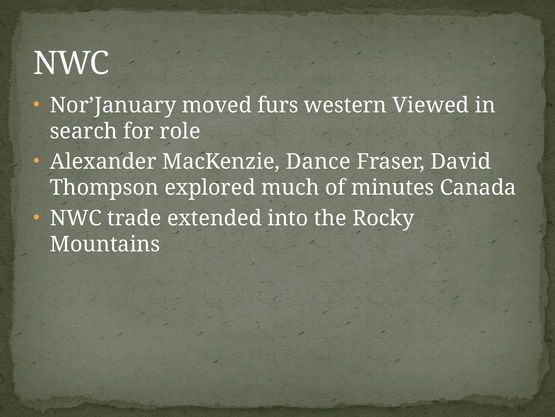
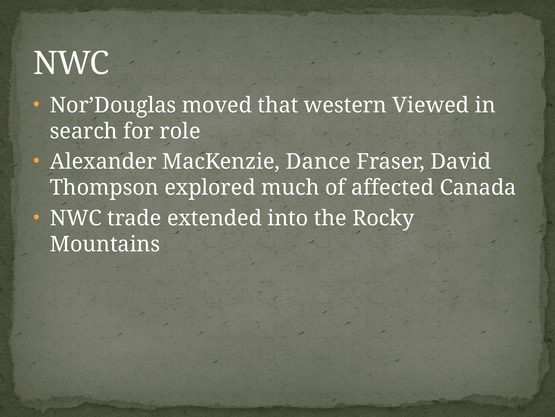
Nor’January: Nor’January -> Nor’Douglas (113, 105)
furs: furs -> that (278, 105)
minutes: minutes -> affected (393, 187)
